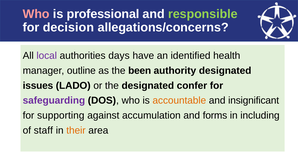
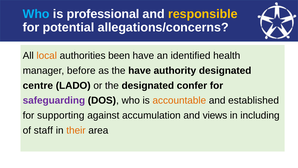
Who colour: pink -> light blue (36, 14)
responsible colour: light green -> yellow (203, 14)
decision: decision -> potential (68, 27)
local colour: purple -> orange (47, 56)
days: days -> been (119, 56)
outline: outline -> before (81, 70)
the been: been -> have (140, 70)
issues: issues -> centre (38, 85)
insignificant: insignificant -> established (254, 100)
forms: forms -> views (215, 115)
